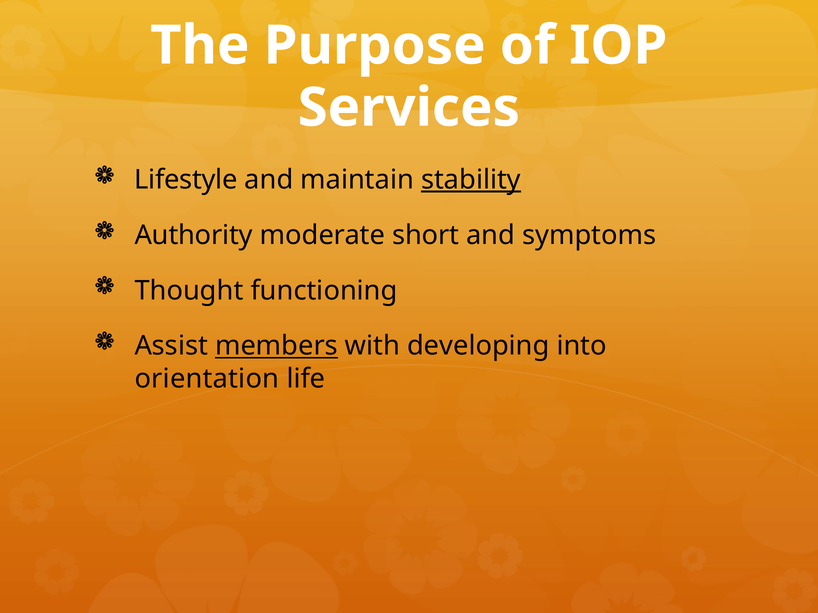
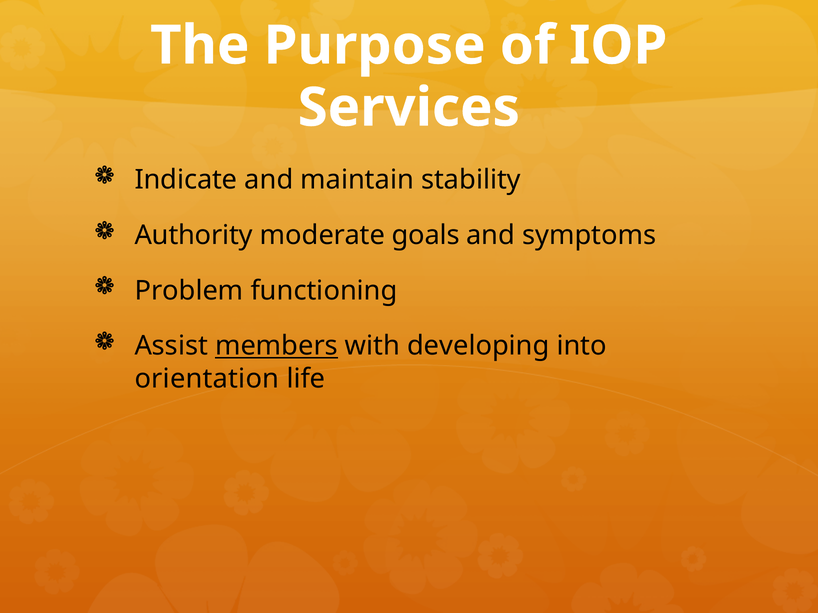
Lifestyle: Lifestyle -> Indicate (186, 180)
stability underline: present -> none (471, 180)
short: short -> goals (426, 235)
Thought: Thought -> Problem (189, 291)
